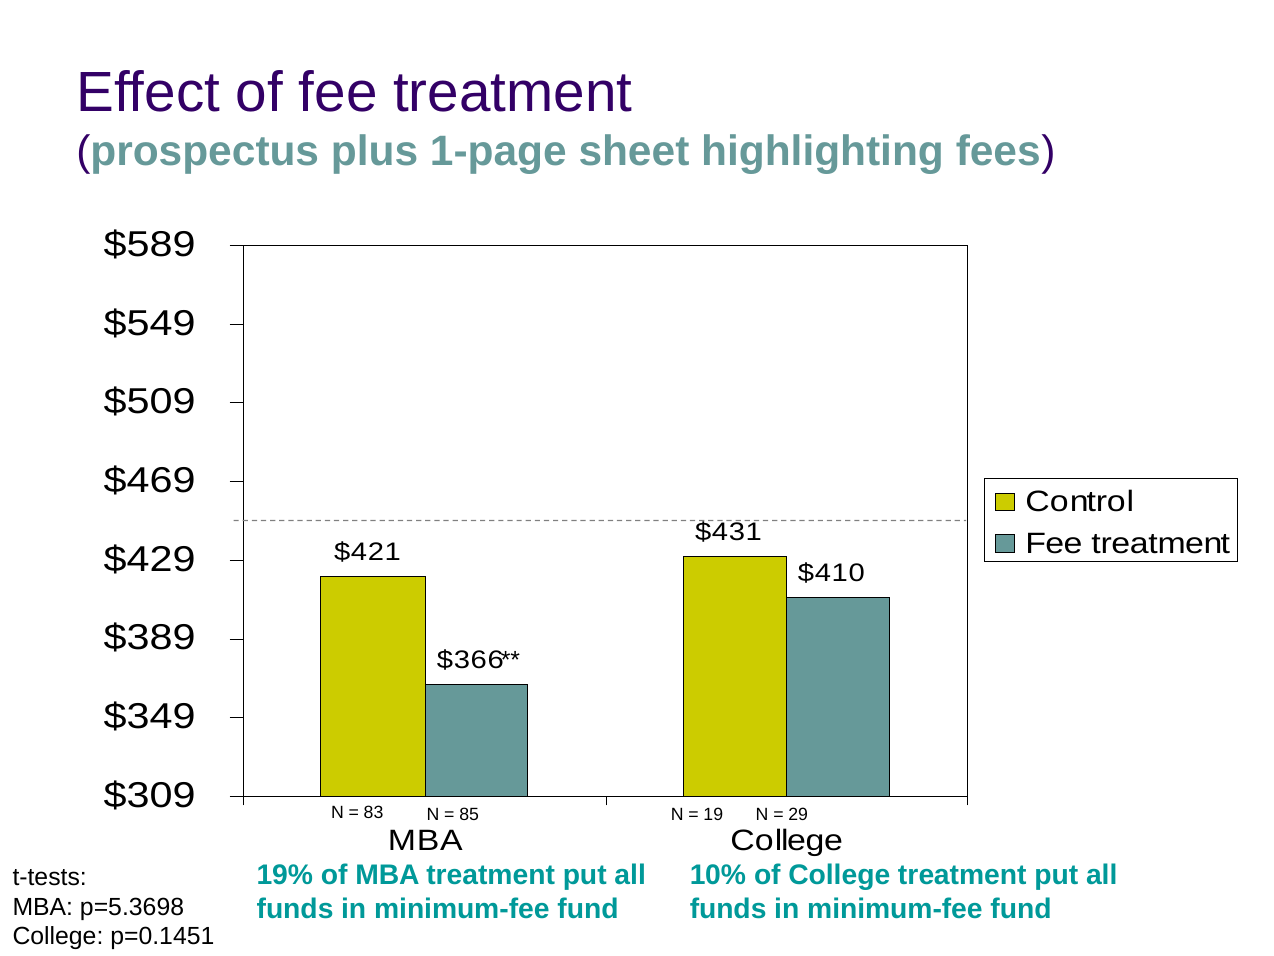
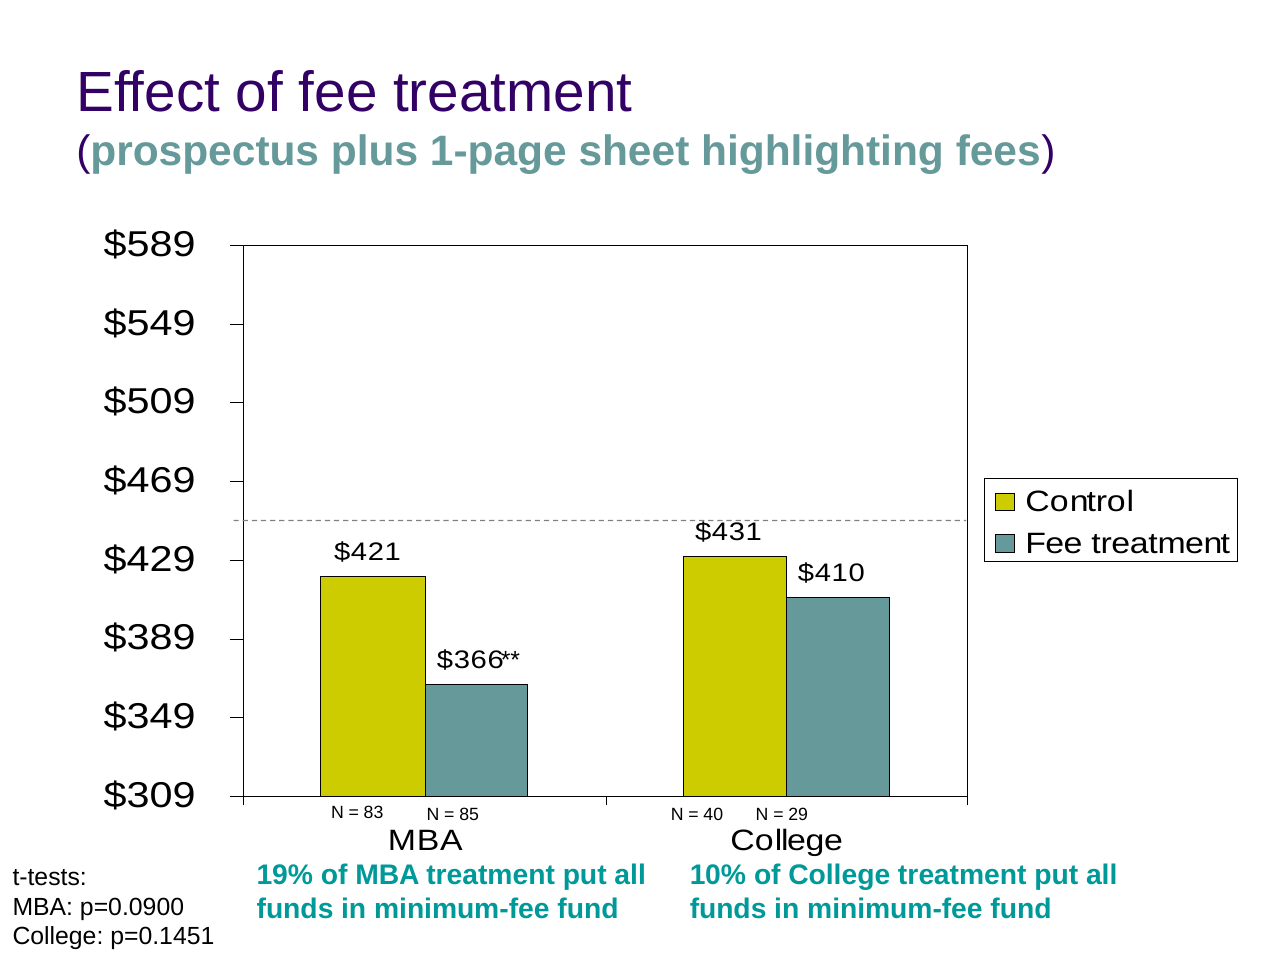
19: 19 -> 40 (713, 814)
p=5.3698: p=5.3698 -> p=0.0900 (132, 906)
